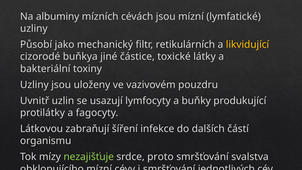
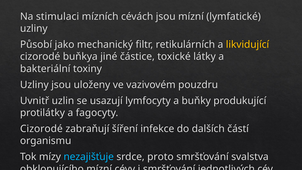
albuminy: albuminy -> stimulaci (58, 16)
Látkovou: Látkovou -> Cizorodé (41, 129)
nezajišťuje colour: light green -> light blue (89, 157)
